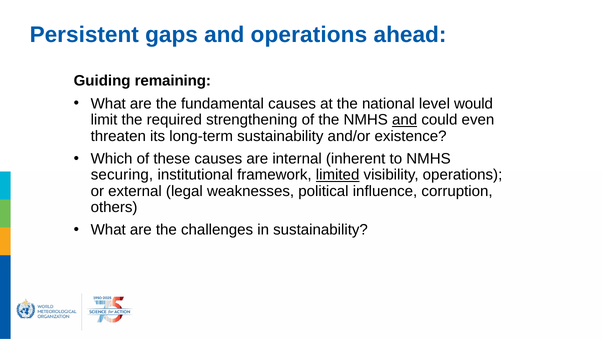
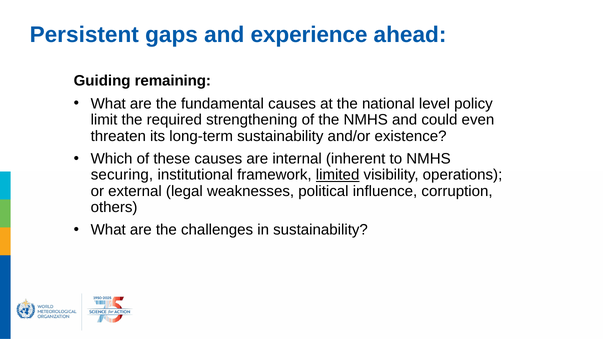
and operations: operations -> experience (309, 35)
would: would -> policy (473, 104)
and underline: present -> none (405, 120)
